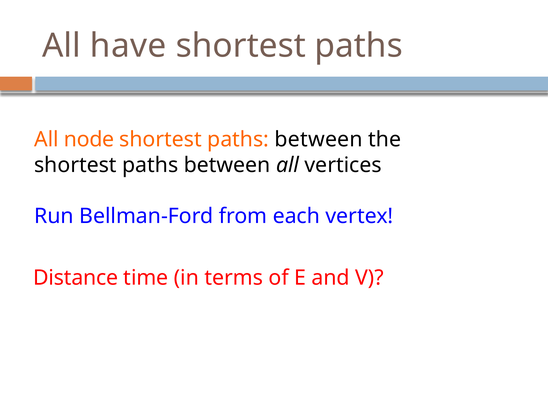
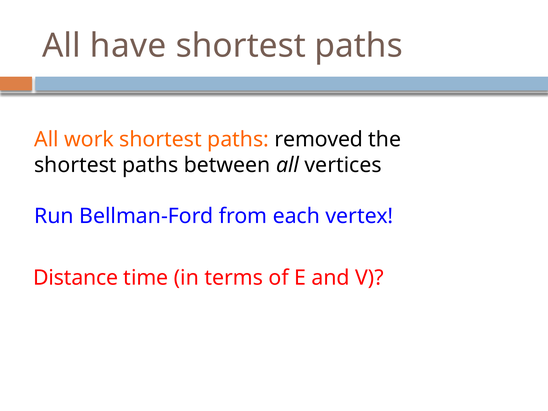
node: node -> work (89, 140)
between: between -> removed (319, 140)
